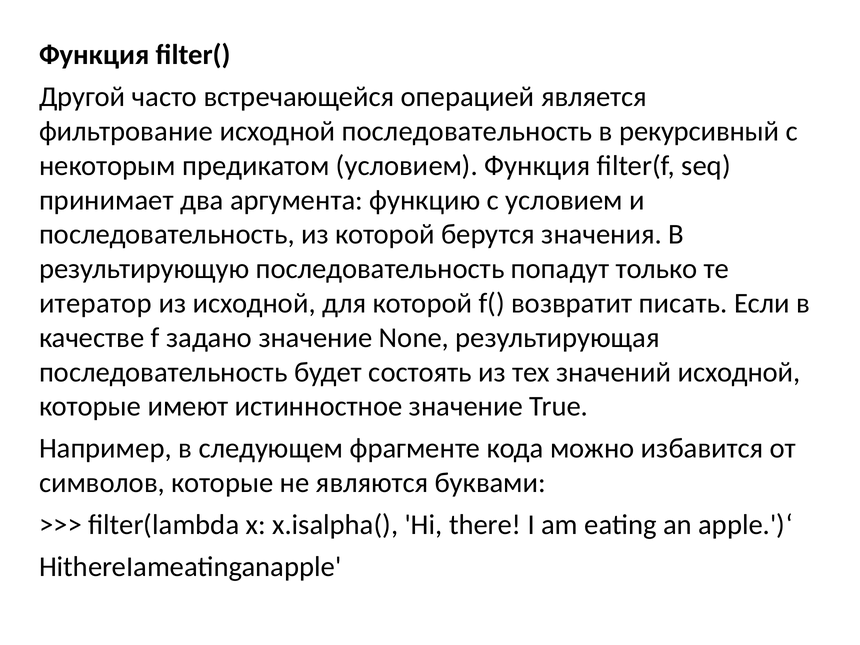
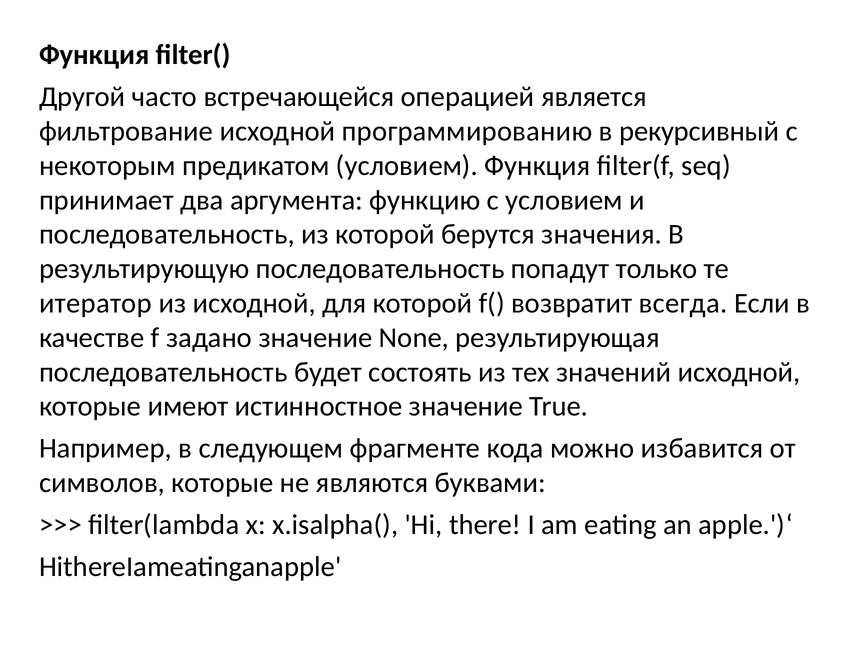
исходной последовательность: последовательность -> программированию (467, 131)
писать: писать -> всегда (683, 303)
